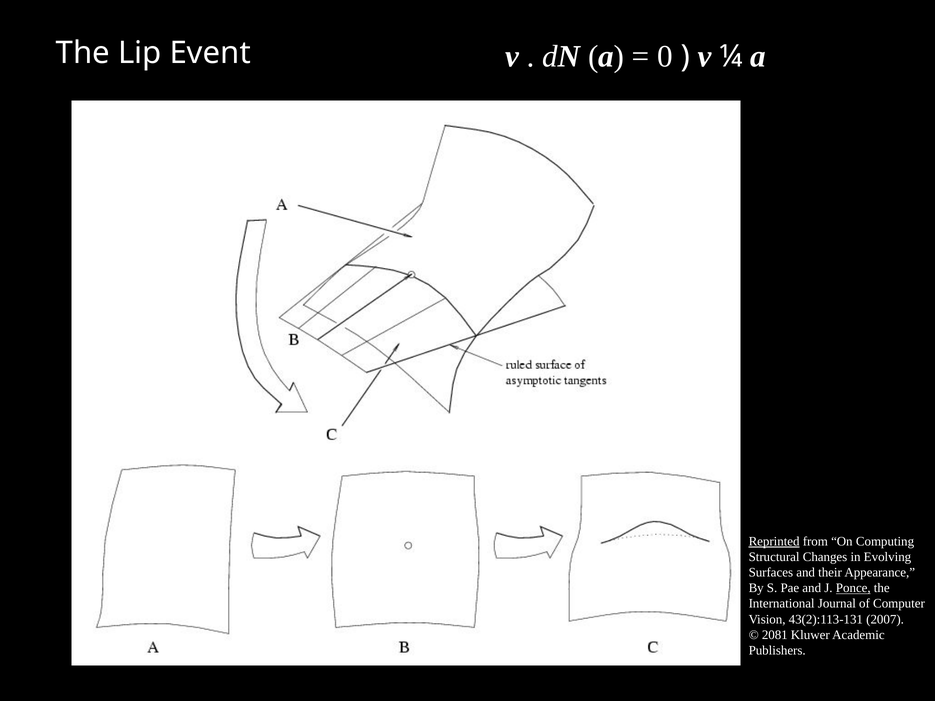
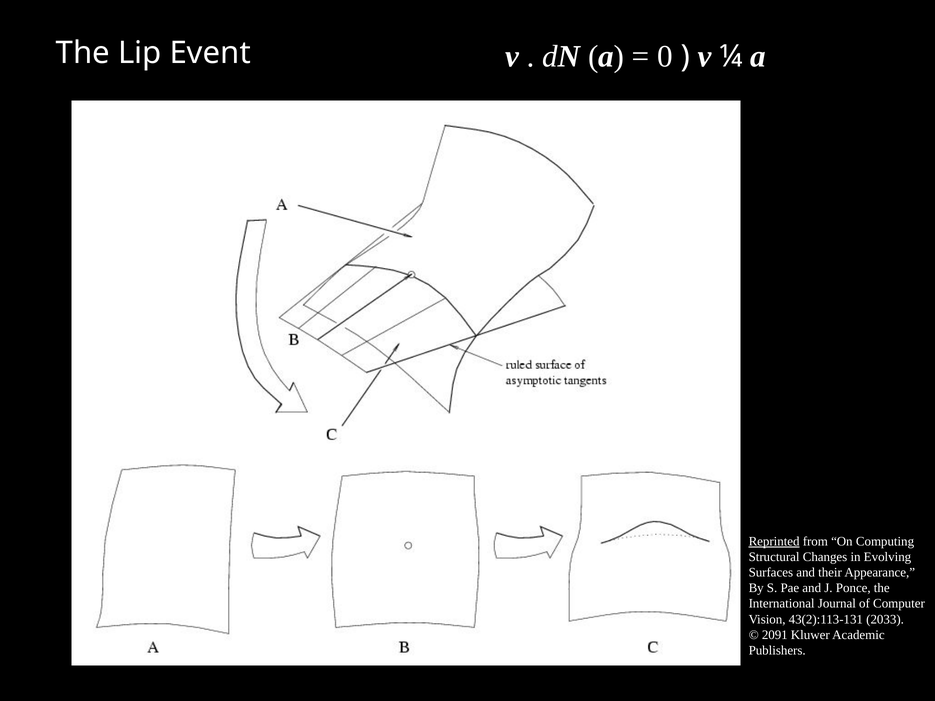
Ponce underline: present -> none (853, 588)
2007: 2007 -> 2033 (885, 620)
2081: 2081 -> 2091 (775, 635)
